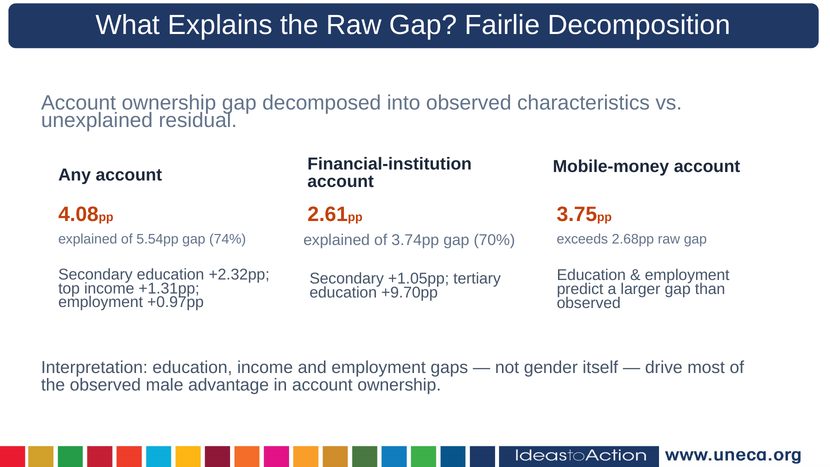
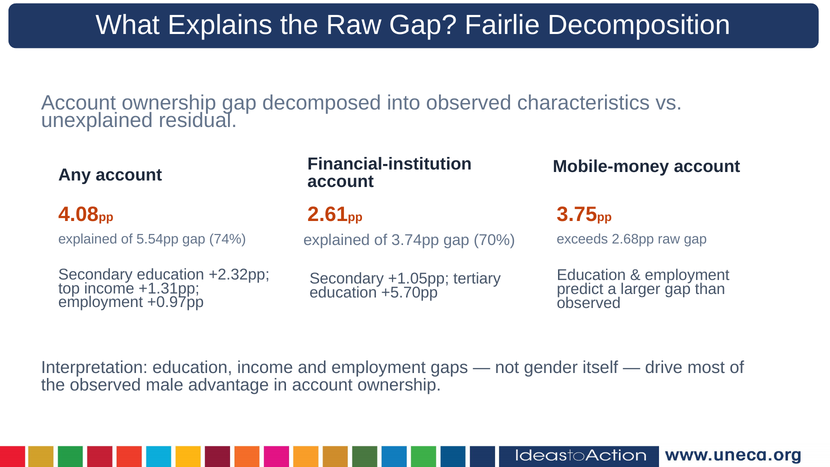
+9.70pp: +9.70pp -> +5.70pp (410, 292)
